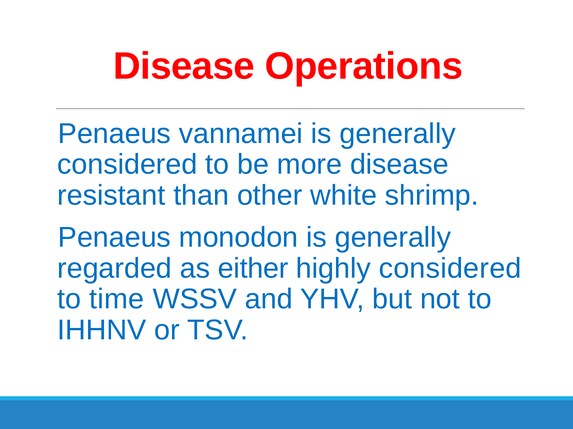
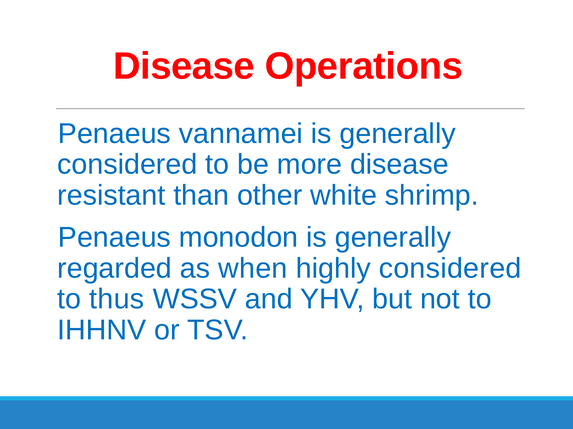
either: either -> when (253, 269)
time: time -> thus (117, 300)
